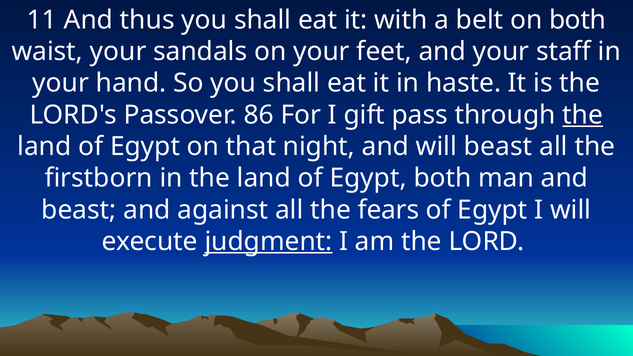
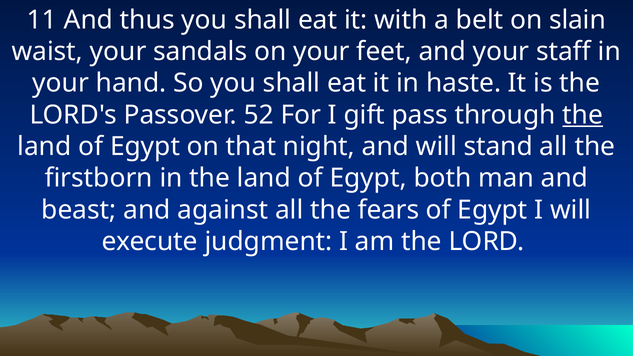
on both: both -> slain (578, 20)
86: 86 -> 52 (259, 115)
will beast: beast -> stand (498, 147)
judgment underline: present -> none (268, 241)
